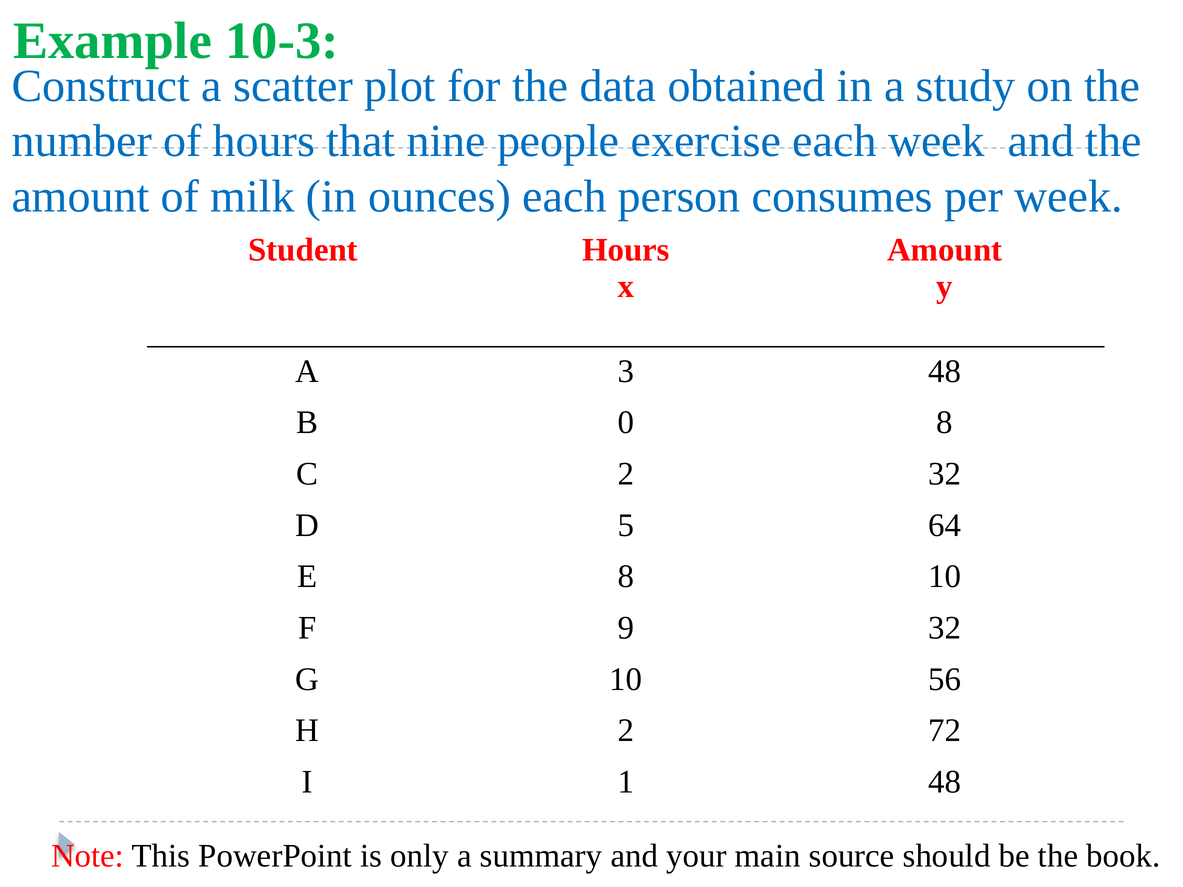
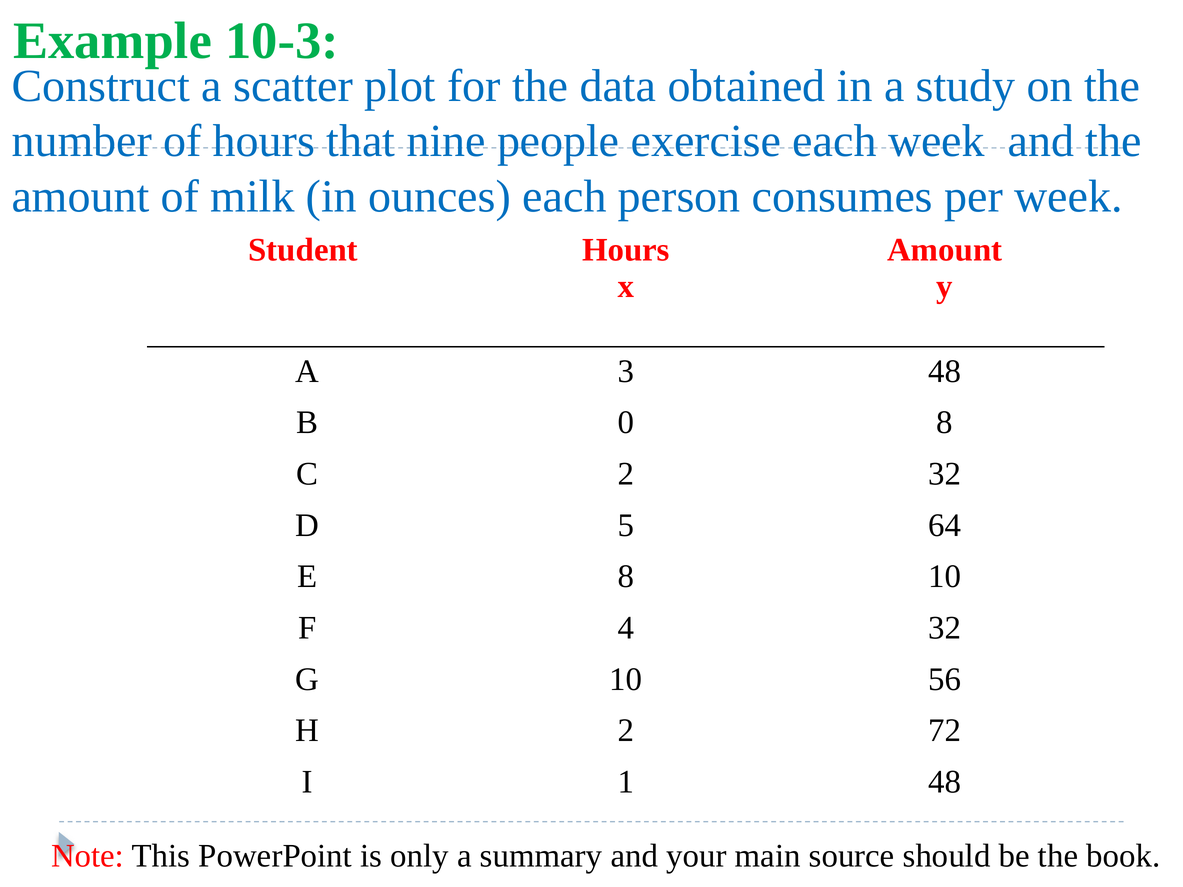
9: 9 -> 4 (626, 628)
